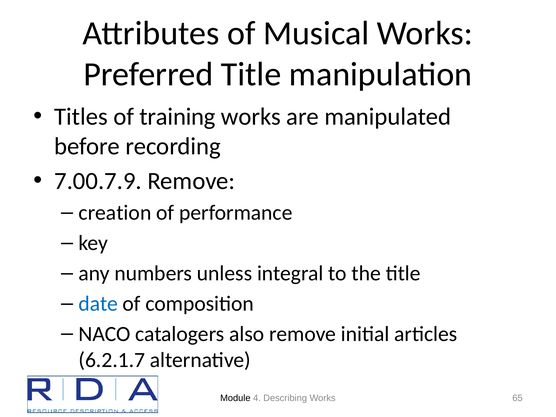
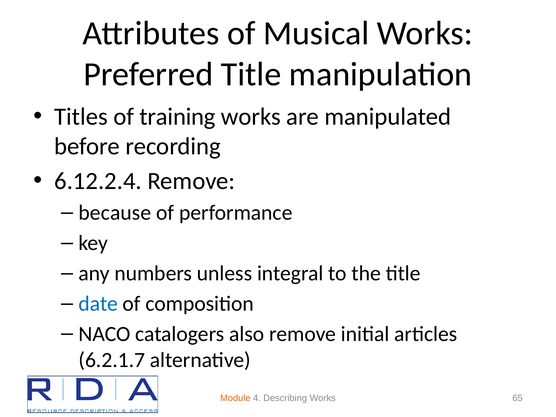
7.00.7.9: 7.00.7.9 -> 6.12.2.4 (98, 181)
creation: creation -> because (115, 213)
Module colour: black -> orange (235, 398)
